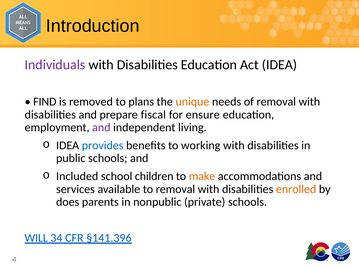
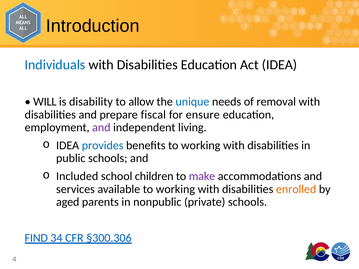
Individuals colour: purple -> blue (55, 65)
FIND: FIND -> WILL (45, 102)
removed: removed -> disability (91, 102)
plans: plans -> allow (141, 102)
unique colour: orange -> blue (192, 102)
make colour: orange -> purple (202, 176)
available to removal: removal -> working (175, 189)
does: does -> aged (68, 202)
WILL: WILL -> FIND (36, 238)
§141.396: §141.396 -> §300.306 (109, 238)
